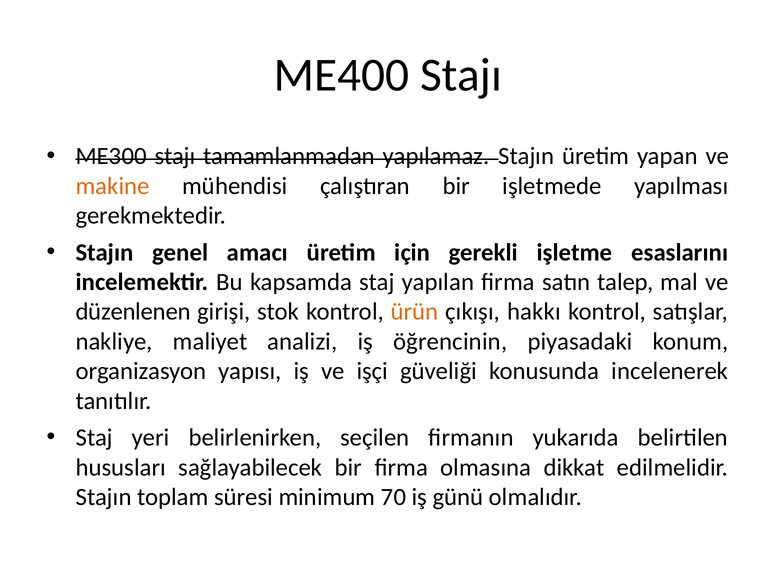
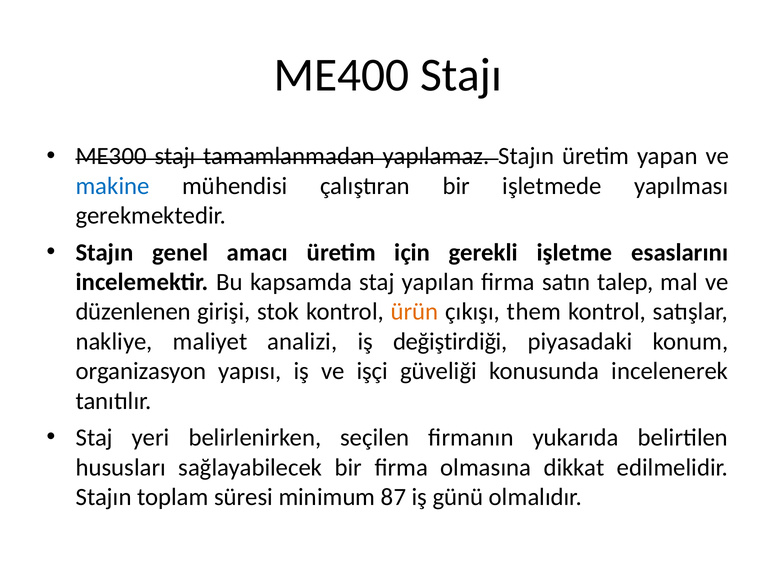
makine colour: orange -> blue (113, 186)
hakkı: hakkı -> them (534, 312)
öğrencinin: öğrencinin -> değiştirdiği (450, 342)
70: 70 -> 87 (393, 497)
